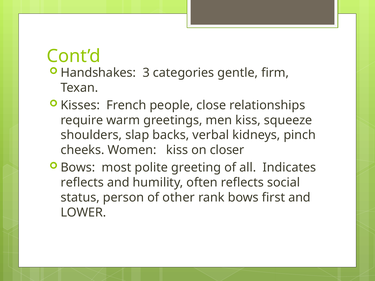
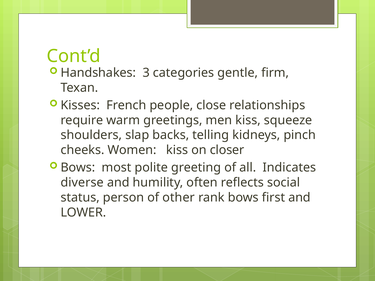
verbal: verbal -> telling (211, 135)
reflects: reflects -> diverse (82, 183)
